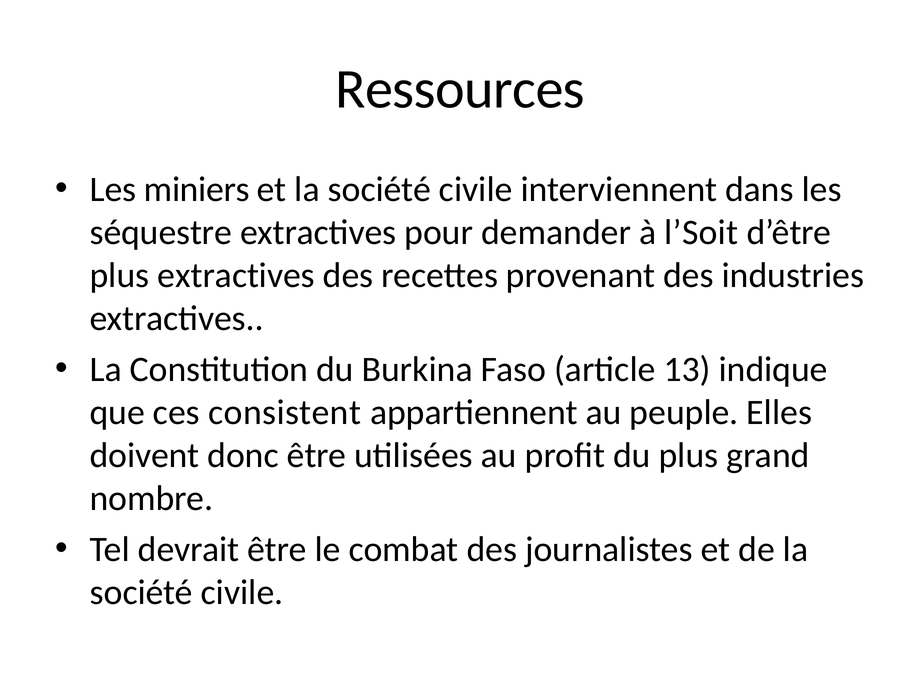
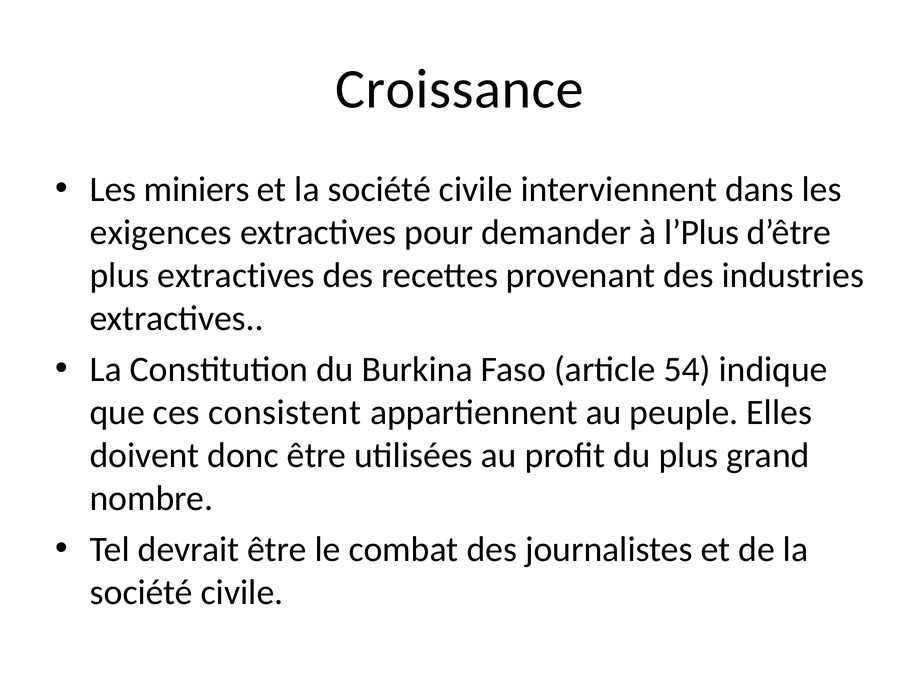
Ressources: Ressources -> Croissance (460, 89)
séquestre: séquestre -> exigences (161, 233)
l’Soit: l’Soit -> l’Plus (702, 233)
13: 13 -> 54 (687, 370)
